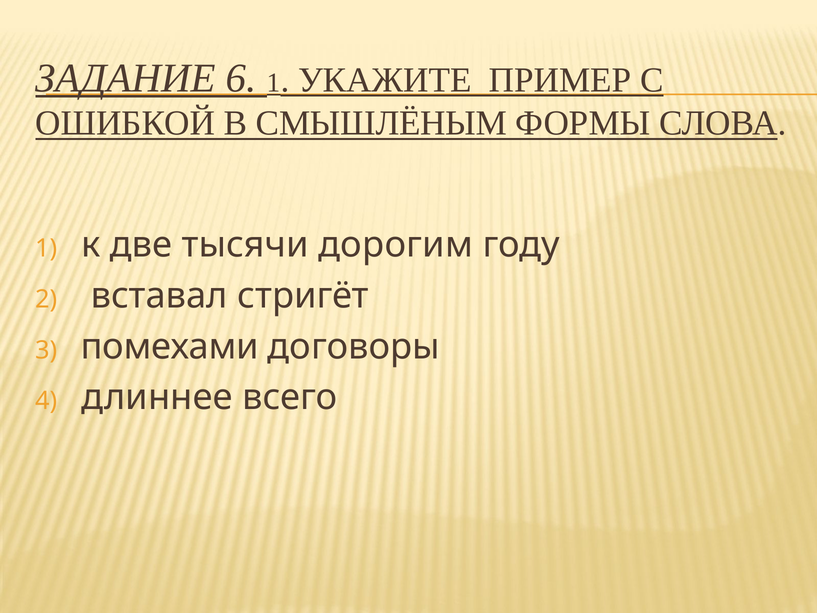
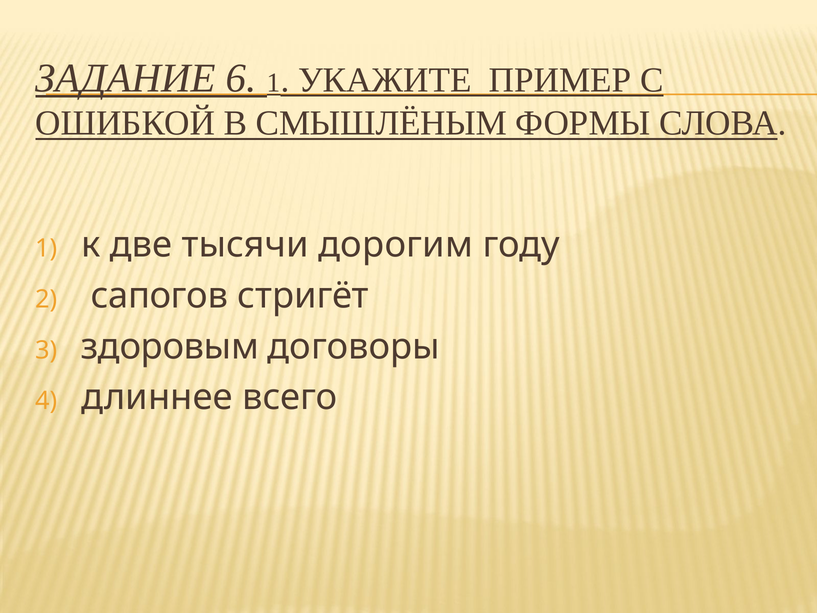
вставал: вставал -> сапогов (159, 296)
помехами: помехами -> здоровым (170, 346)
